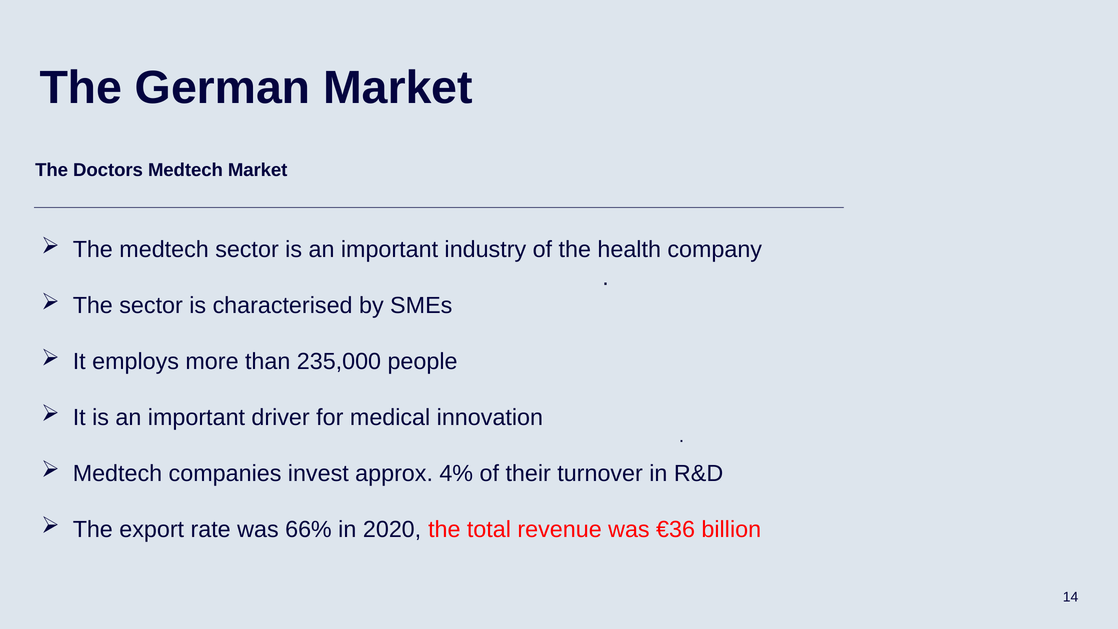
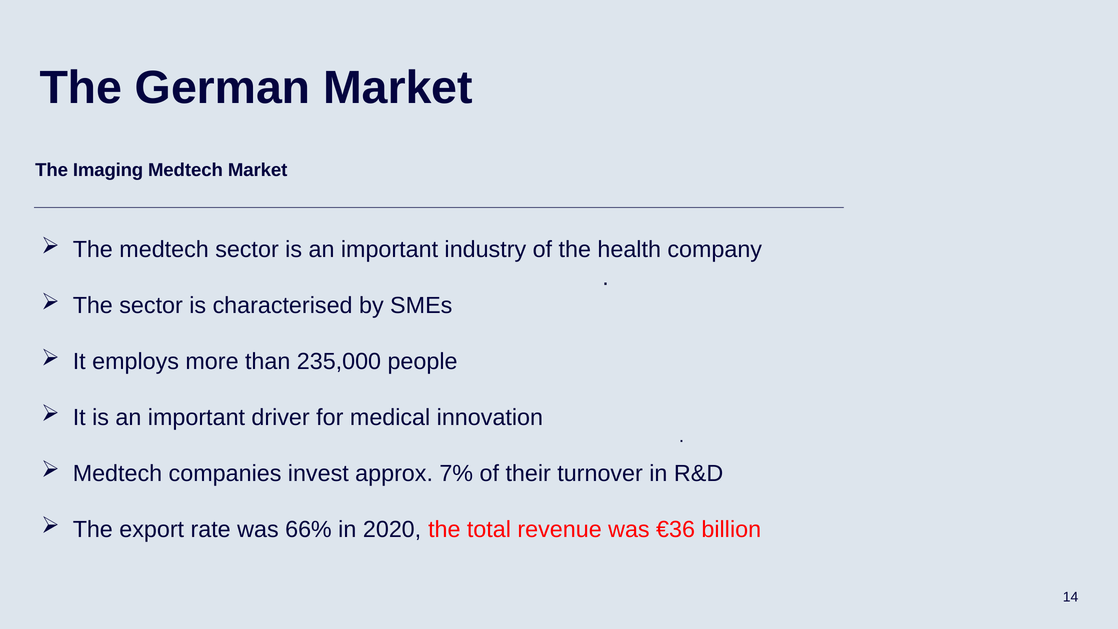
Doctors: Doctors -> Imaging (108, 170)
4%: 4% -> 7% (456, 473)
